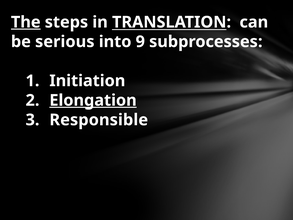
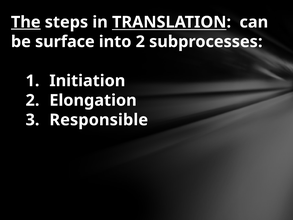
serious: serious -> surface (65, 42)
into 9: 9 -> 2 (140, 42)
Elongation underline: present -> none (93, 100)
